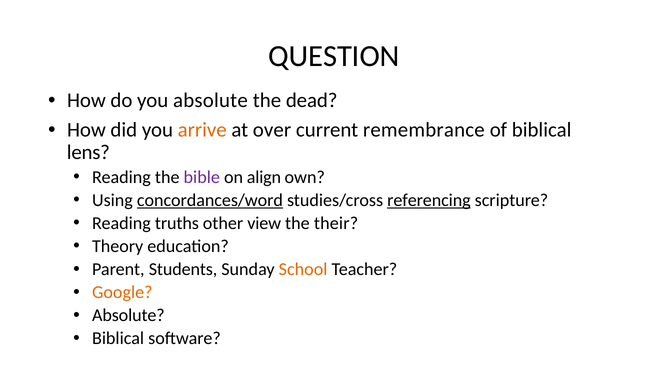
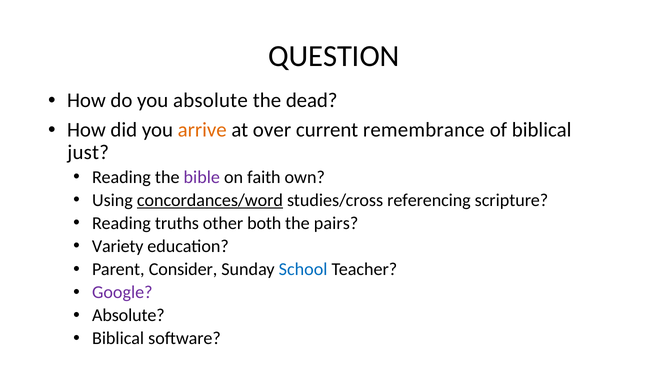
lens: lens -> just (88, 153)
align: align -> faith (264, 177)
referencing underline: present -> none (429, 200)
view: view -> both (264, 223)
their: their -> pairs (336, 223)
Theory: Theory -> Variety (118, 246)
Students: Students -> Consider (183, 269)
School colour: orange -> blue (303, 269)
Google colour: orange -> purple (122, 292)
